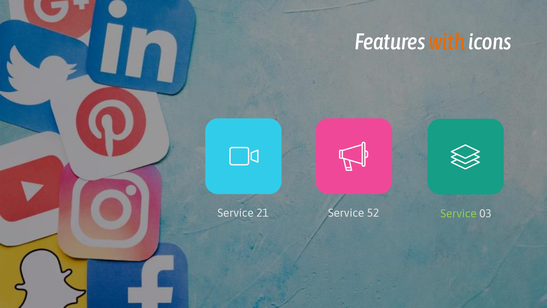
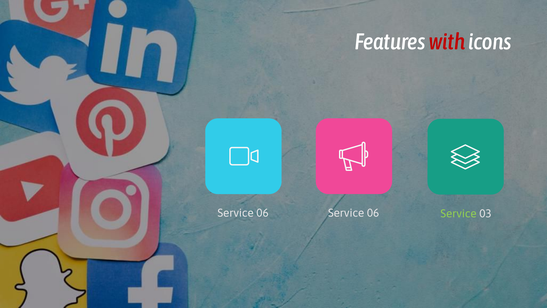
with colour: orange -> red (447, 42)
21: 21 -> 06 (263, 213)
52: 52 -> 06 (373, 213)
